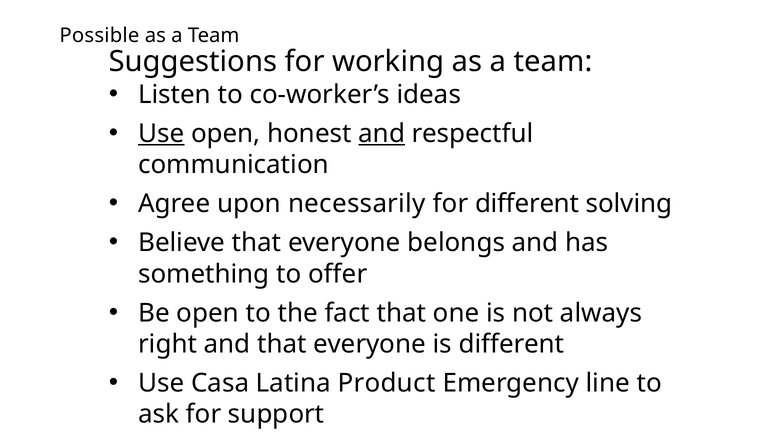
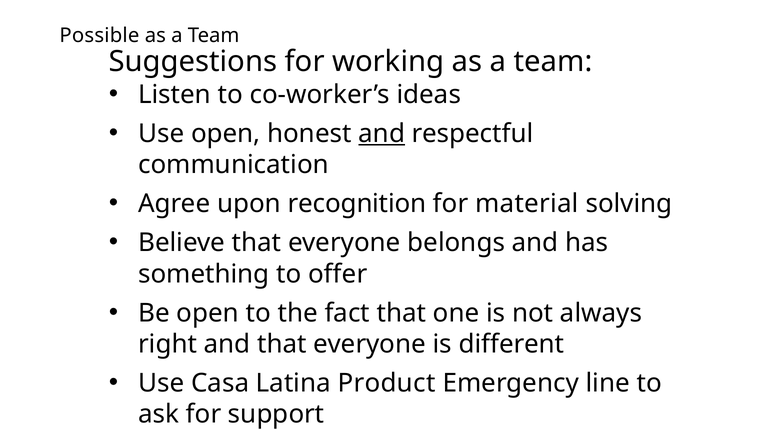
Use underline: present -> none (161, 133)
necessarily: necessarily -> recognition (357, 204)
for different: different -> material (527, 204)
